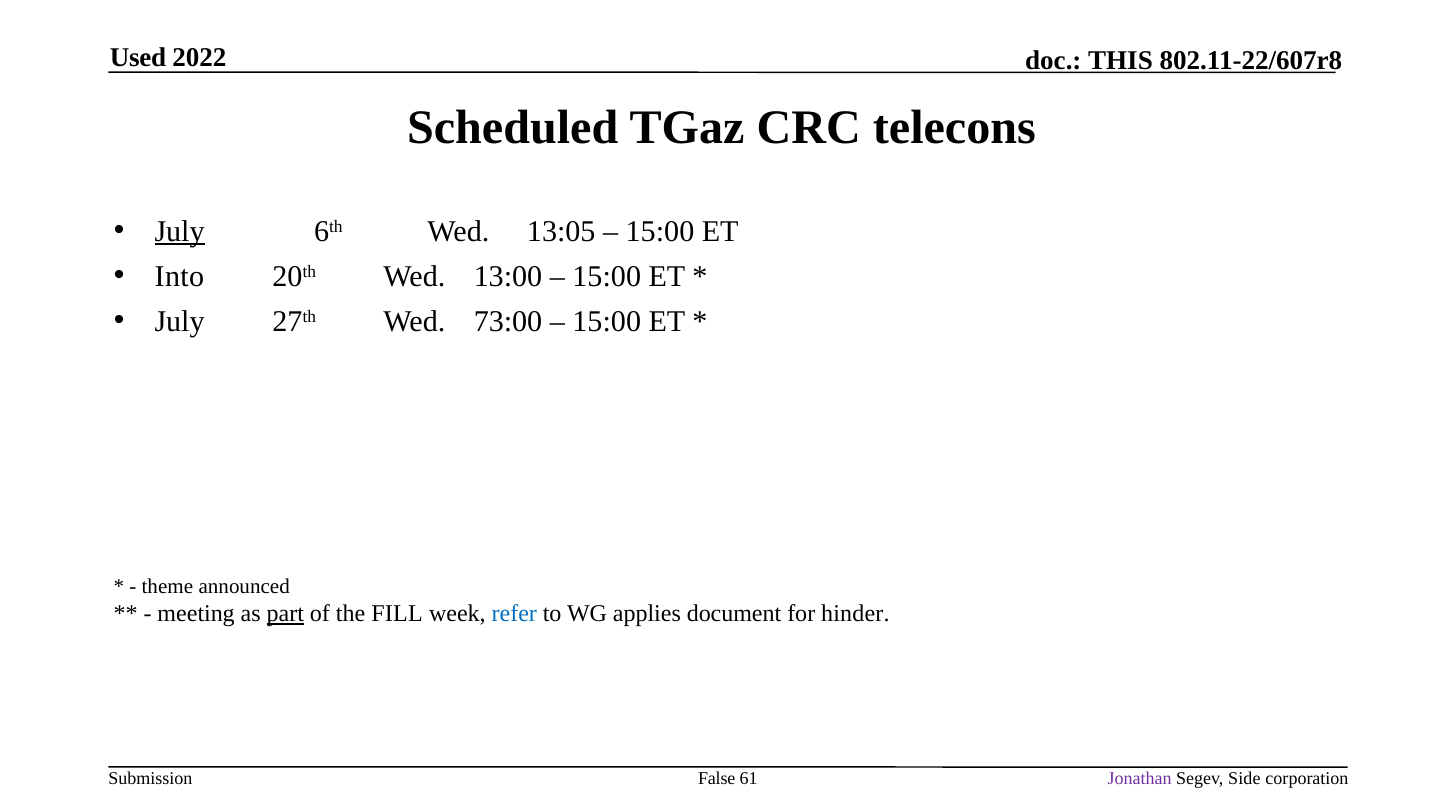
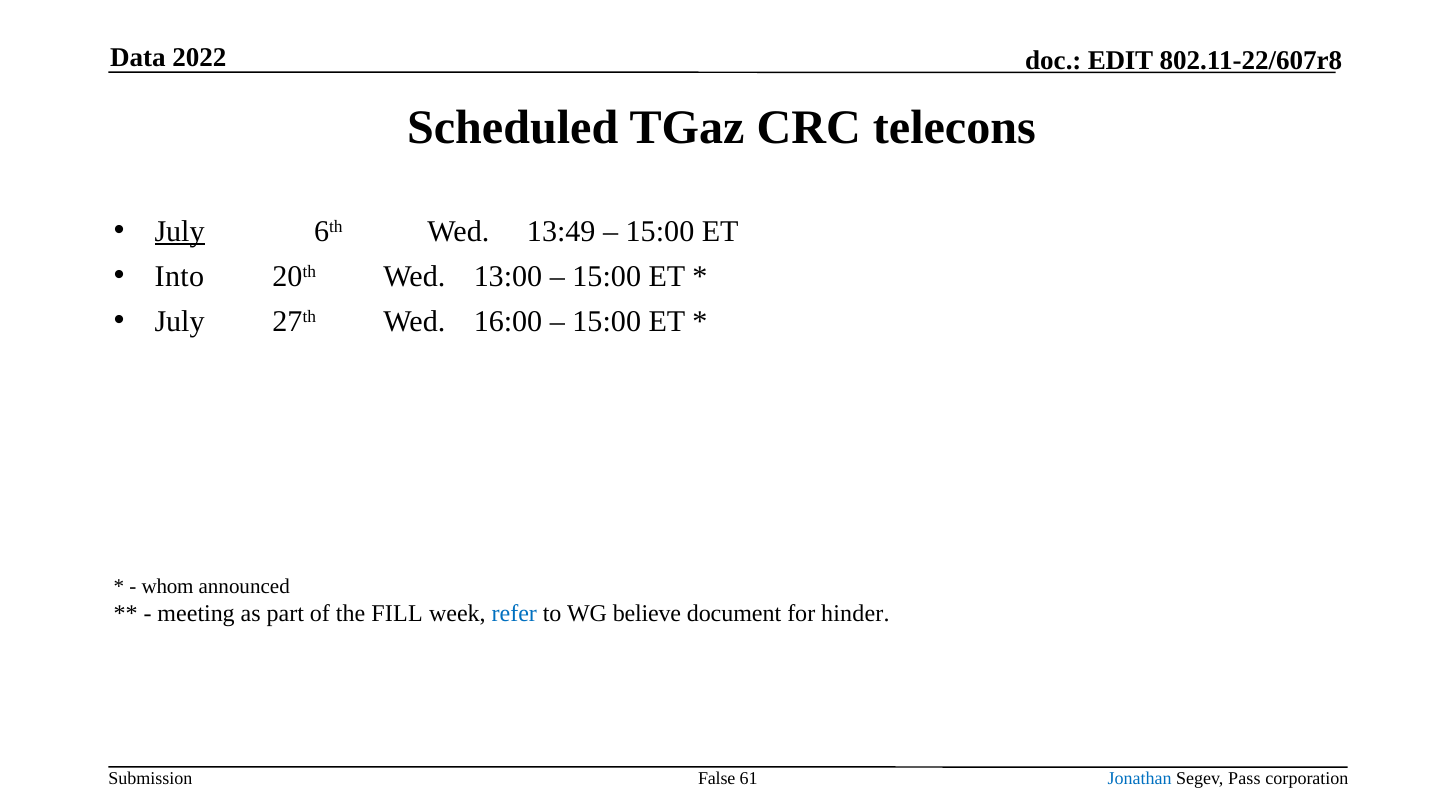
Used: Used -> Data (138, 57)
THIS: THIS -> EDIT (1121, 60)
13:05: 13:05 -> 13:49 (561, 232)
73:00: 73:00 -> 16:00 (508, 322)
theme: theme -> whom (168, 587)
part underline: present -> none (285, 614)
applies: applies -> believe (647, 614)
Jonathan colour: purple -> blue (1140, 779)
Side: Side -> Pass (1244, 779)
